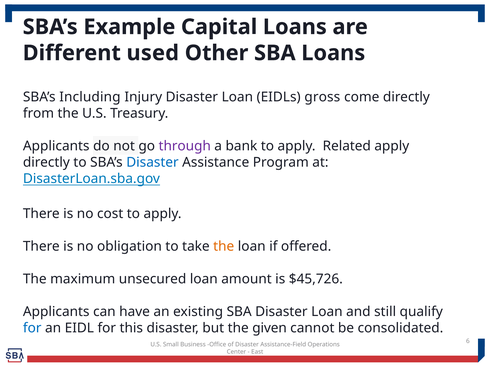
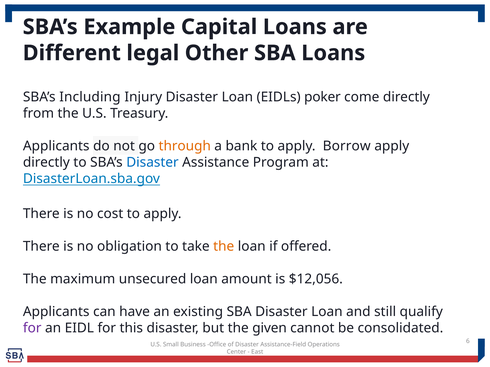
used: used -> legal (153, 53)
gross: gross -> poker (322, 97)
through colour: purple -> orange (185, 146)
Related: Related -> Borrow (347, 146)
$45,726: $45,726 -> $12,056 (316, 279)
for colour: blue -> purple (32, 328)
